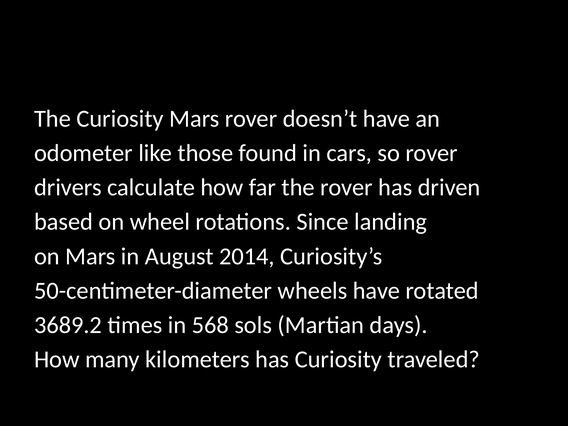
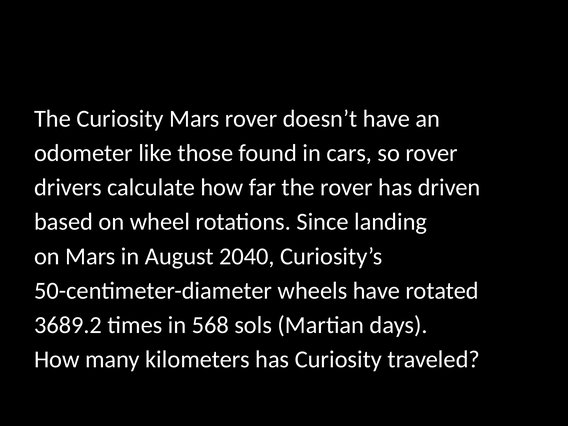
2014: 2014 -> 2040 (247, 256)
